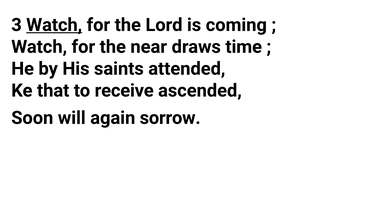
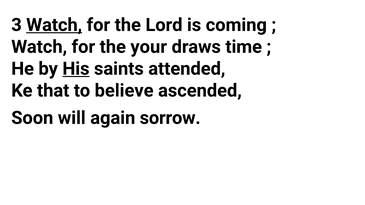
near: near -> your (149, 47)
His underline: none -> present (76, 69)
receive: receive -> believe (124, 91)
